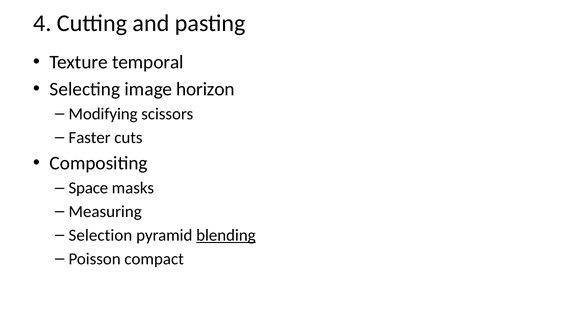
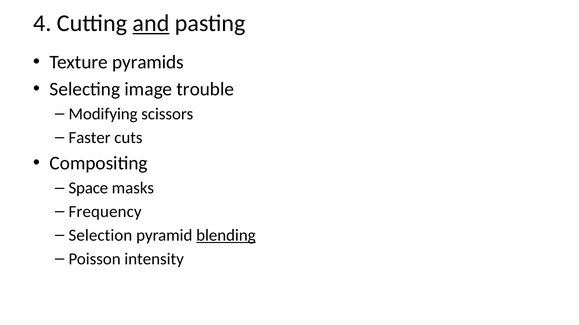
and underline: none -> present (151, 23)
temporal: temporal -> pyramids (148, 62)
horizon: horizon -> trouble (205, 89)
Measuring: Measuring -> Frequency (105, 212)
compact: compact -> intensity (154, 259)
